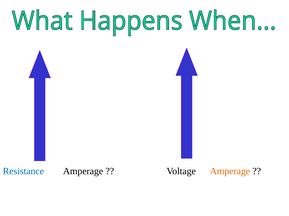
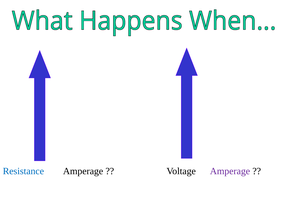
Amperage colour: orange -> purple (230, 172)
